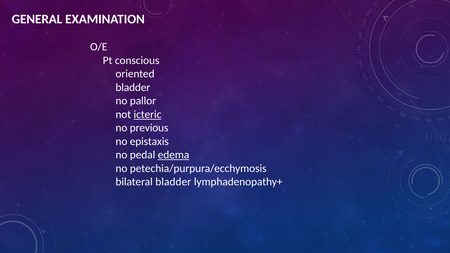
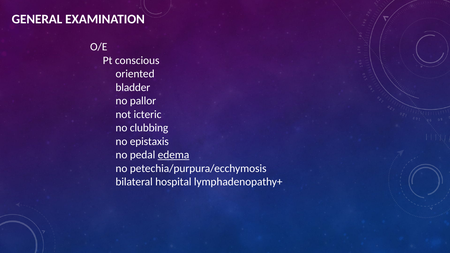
icteric underline: present -> none (148, 114)
previous: previous -> clubbing (149, 128)
bilateral bladder: bladder -> hospital (173, 182)
